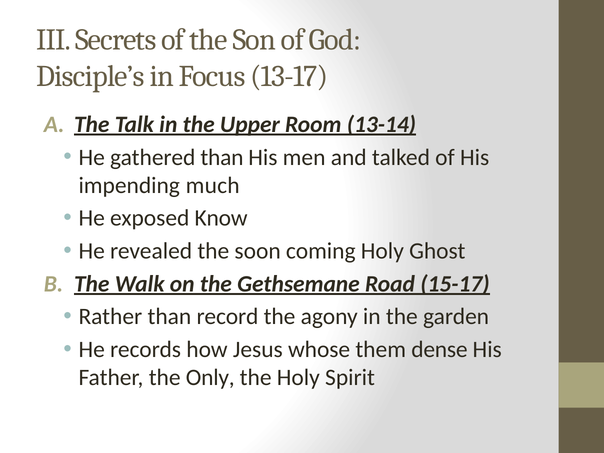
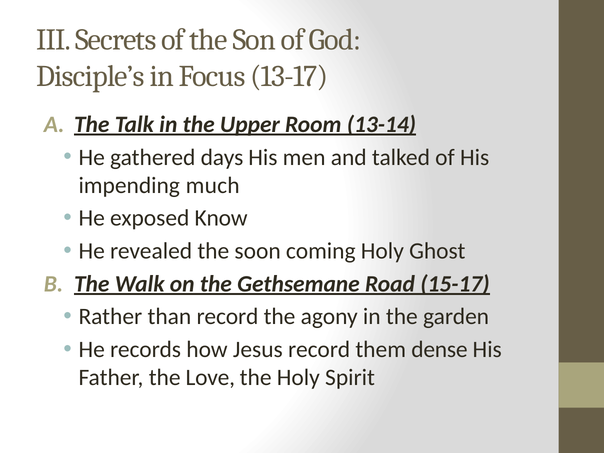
gathered than: than -> days (222, 157)
Jesus whose: whose -> record (319, 350)
Only: Only -> Love (210, 378)
